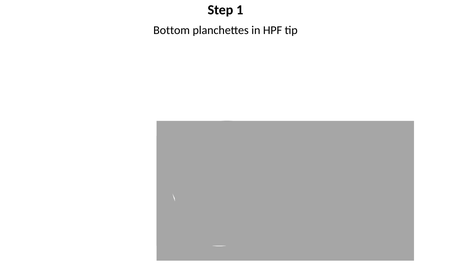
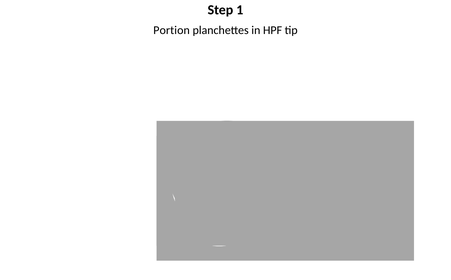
Bottom: Bottom -> Portion (172, 30)
